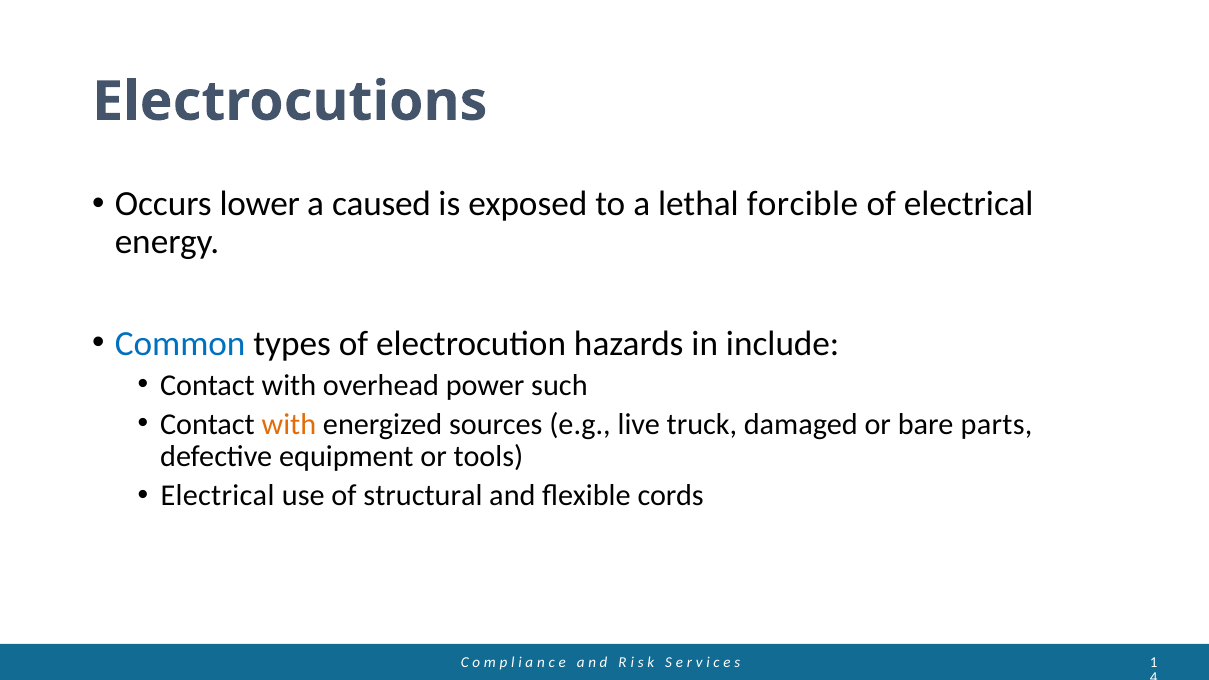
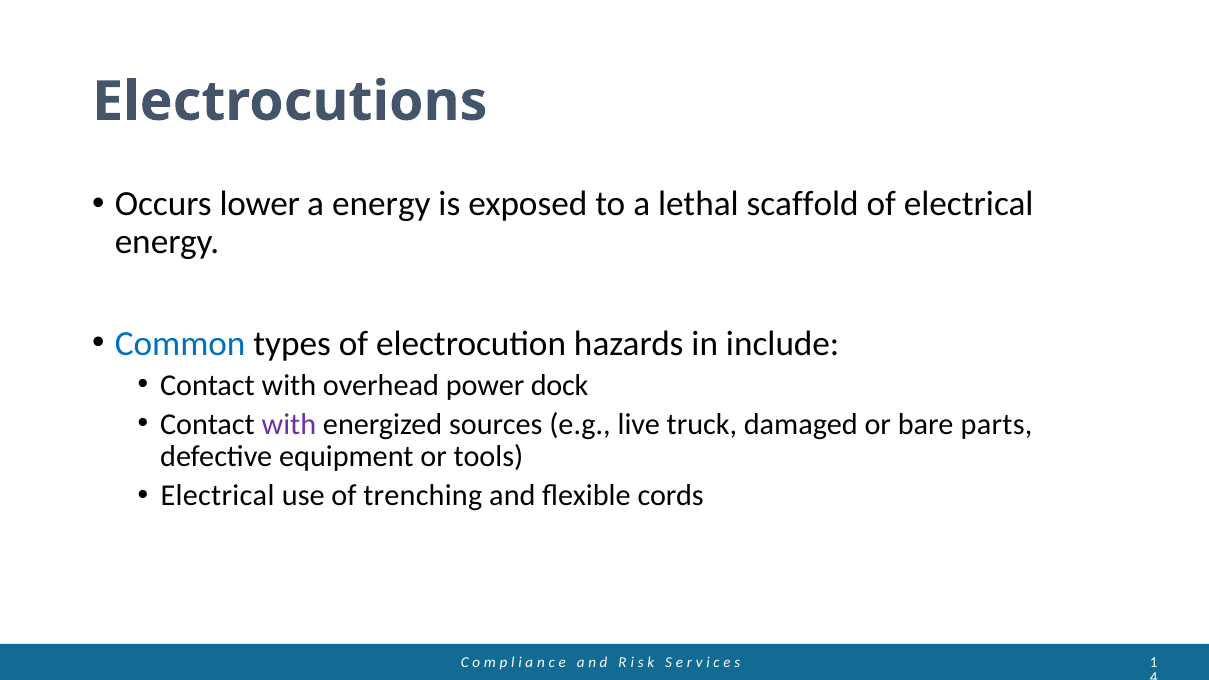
a caused: caused -> energy (381, 204)
forcible: forcible -> scaffold (803, 204)
such: such -> dock (560, 385)
with colour: orange -> purple (289, 424)
structural: structural -> trenching (423, 496)
